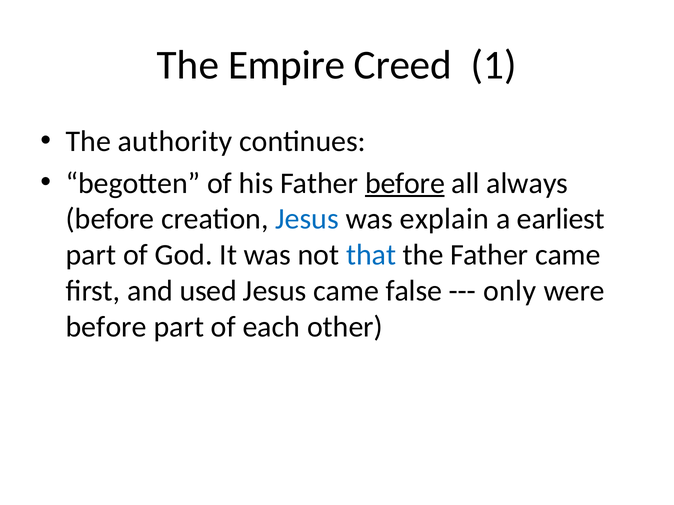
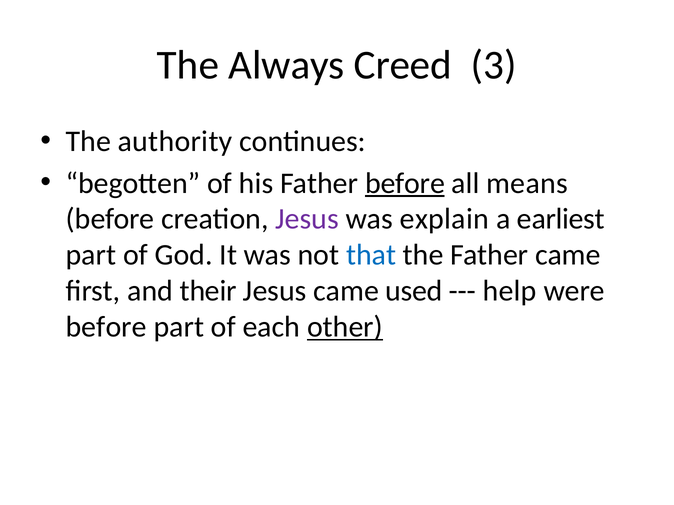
Empire: Empire -> Always (286, 65)
1: 1 -> 3 (494, 65)
always: always -> means (527, 183)
Jesus colour: blue -> purple (307, 219)
used: used -> their (208, 291)
false: false -> used (414, 291)
only: only -> help (510, 291)
other underline: none -> present (345, 327)
